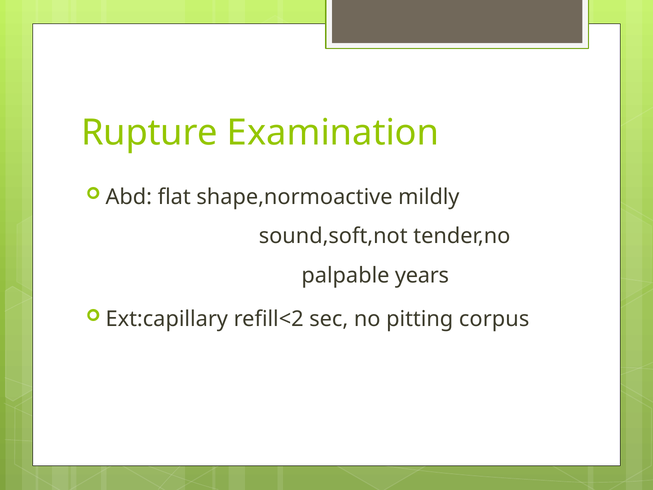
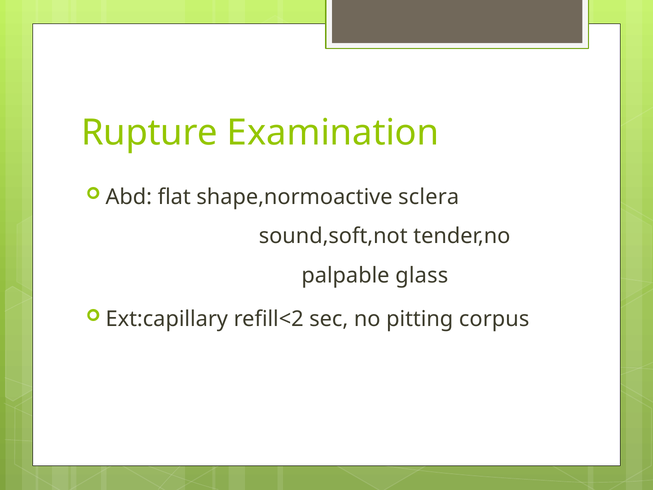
mildly: mildly -> sclera (429, 197)
years: years -> glass (422, 275)
